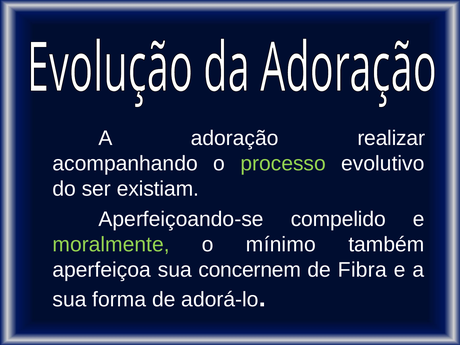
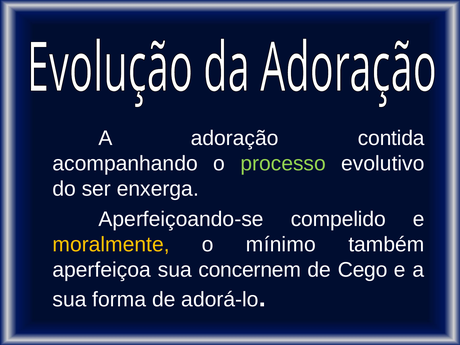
realizar: realizar -> contida (391, 138)
existiam: existiam -> enxerga (158, 189)
moralmente colour: light green -> yellow (111, 244)
Fibra: Fibra -> Cego (363, 270)
